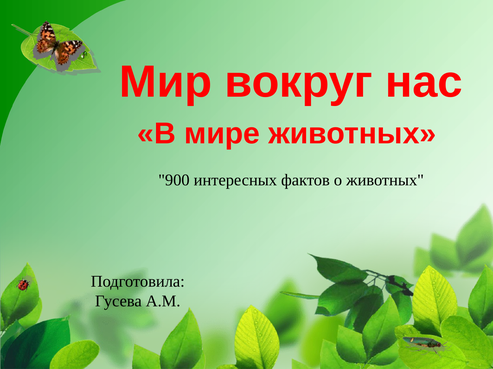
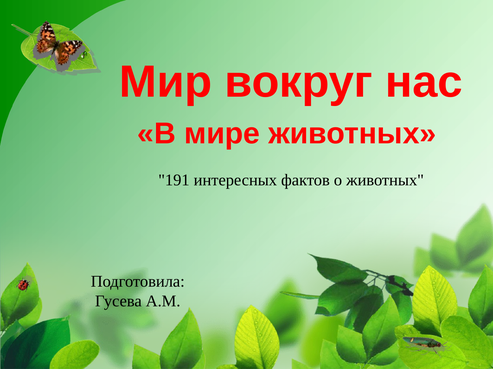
900: 900 -> 191 (174, 180)
